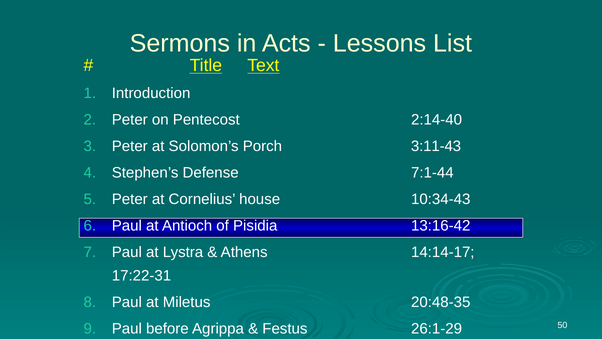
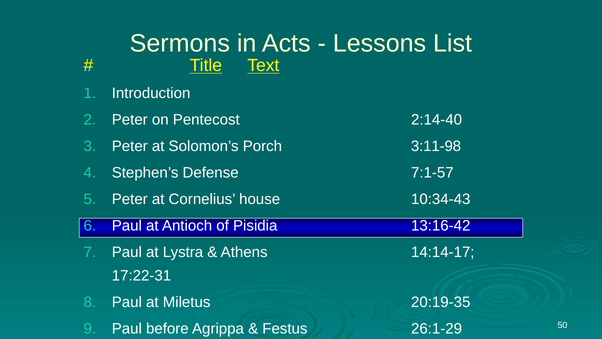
3:11-43: 3:11-43 -> 3:11-98 (436, 146)
7:1-44: 7:1-44 -> 7:1-57 (432, 173)
20:48-35: 20:48-35 -> 20:19-35 (441, 302)
